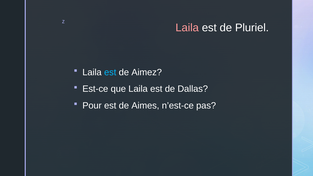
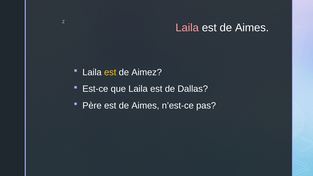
Pluriel: Pluriel -> Aimes (252, 28)
est colour: light blue -> yellow (110, 72)
Pour: Pour -> Père (92, 106)
